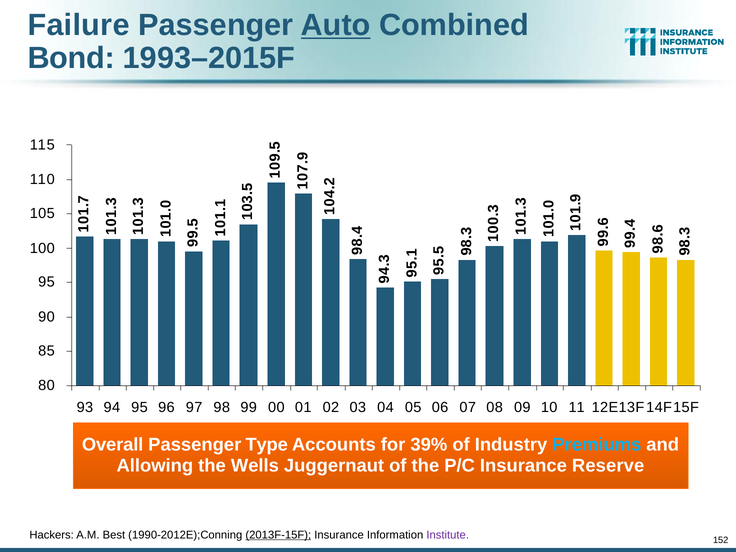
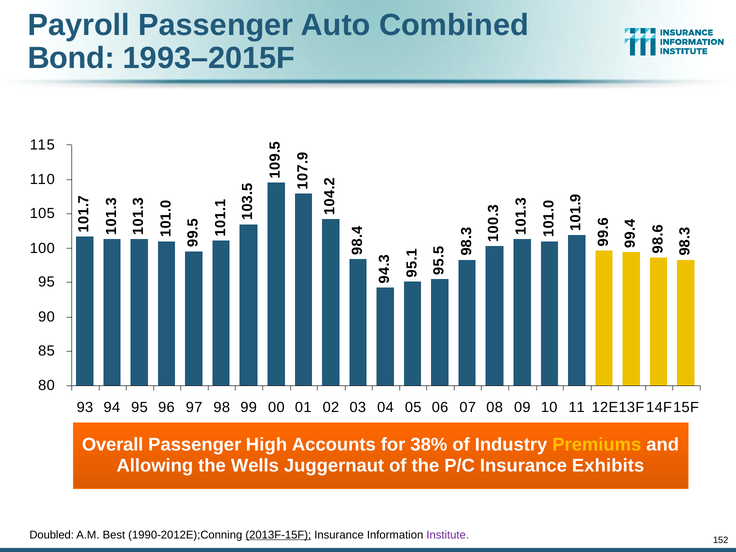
Failure: Failure -> Payroll (79, 25)
Auto underline: present -> none (336, 25)
Type: Type -> High (267, 445)
39%: 39% -> 38% (429, 445)
Premiums colour: light blue -> yellow (597, 445)
Reserve: Reserve -> Exhibits (608, 466)
Hackers: Hackers -> Doubled (52, 535)
